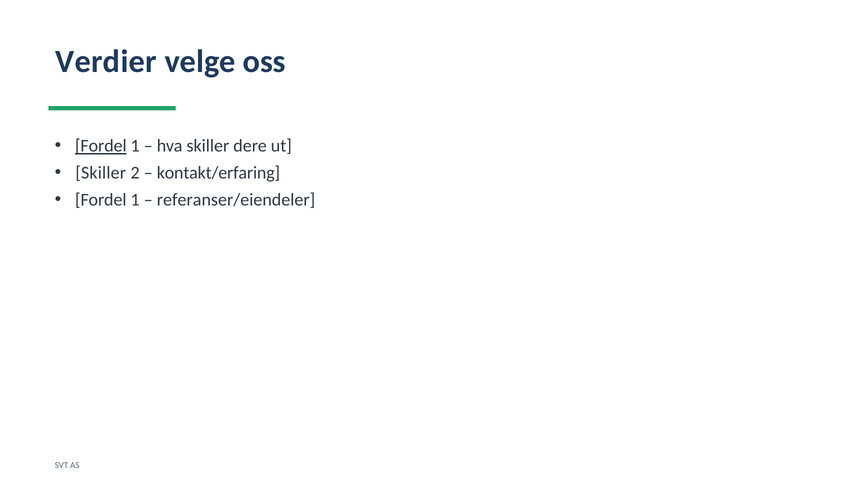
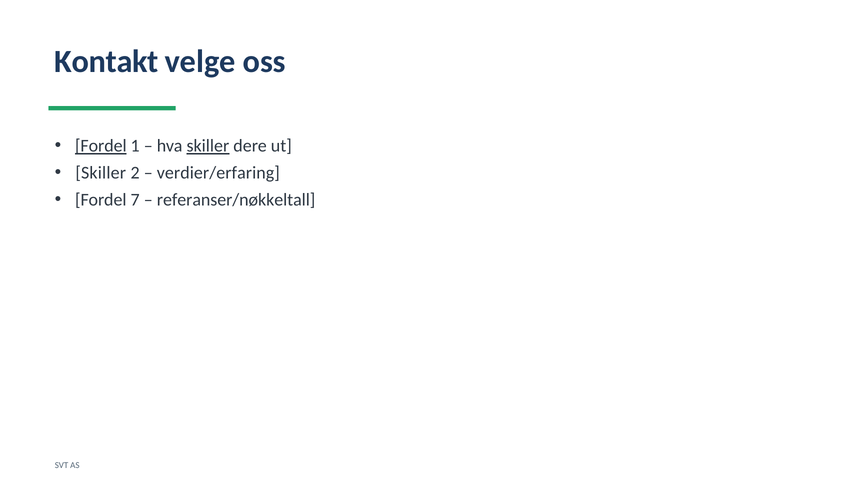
Verdier: Verdier -> Kontakt (106, 62)
skiller underline: none -> present (208, 146)
kontakt/erfaring: kontakt/erfaring -> verdier/erfaring (218, 173)
1: 1 -> 7 (135, 200)
referanser/eiendeler: referanser/eiendeler -> referanser/nøkkeltall (236, 200)
